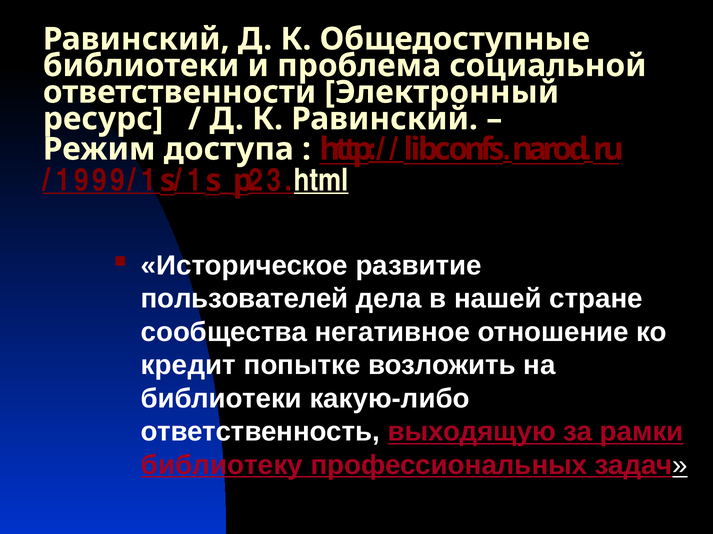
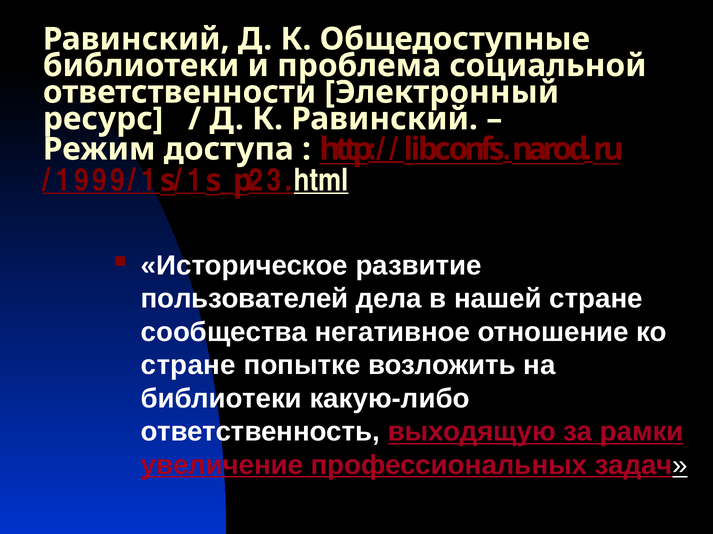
кредит: кредит -> стране (188, 366)
библиотеку: библиотеку -> увеличение (222, 466)
